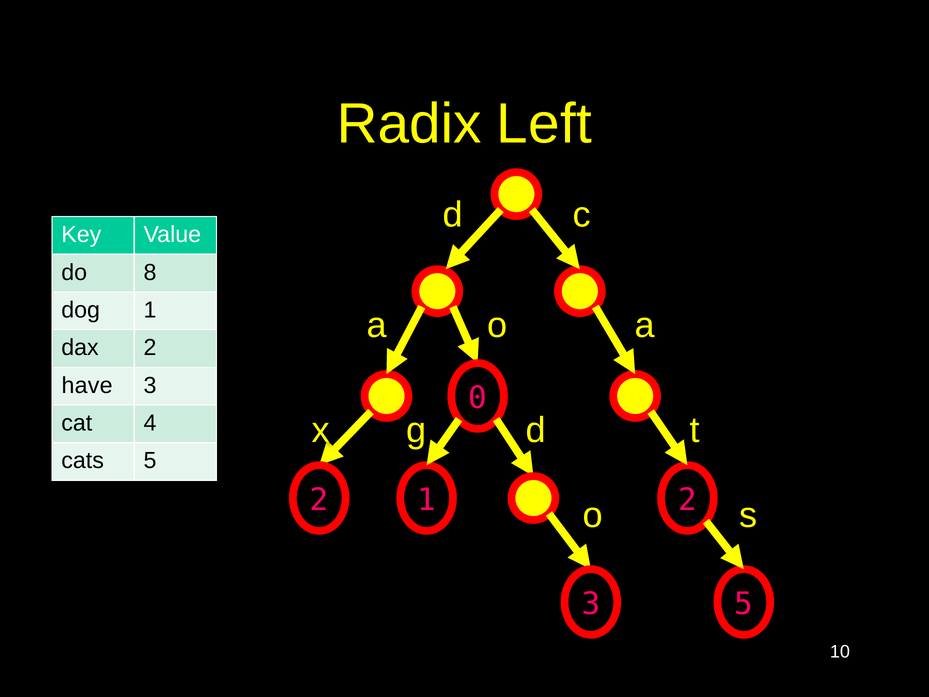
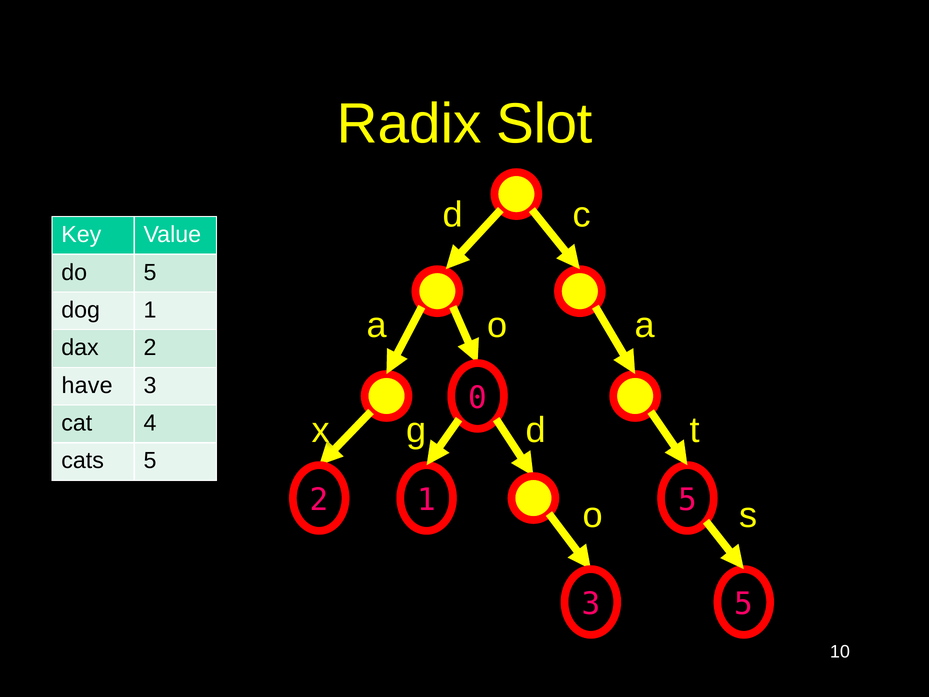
Left: Left -> Slot (544, 124)
do 8: 8 -> 5 (150, 272)
o 2: 2 -> 5 (687, 500)
